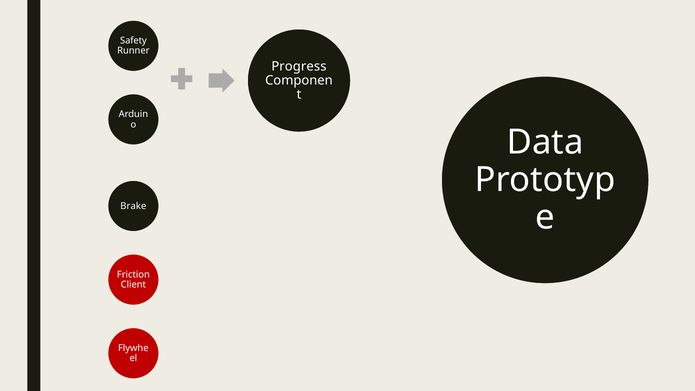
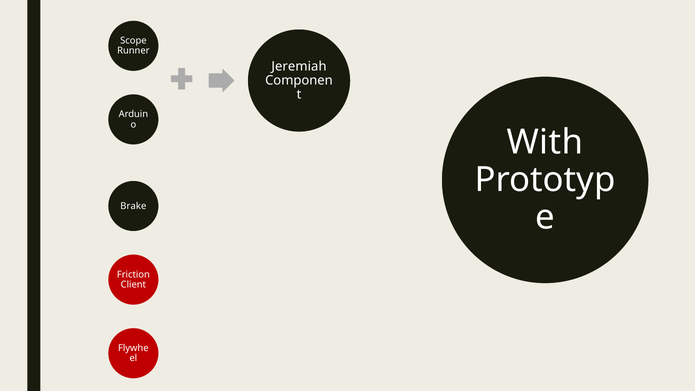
Safety: Safety -> Scope (133, 41)
Progress: Progress -> Jeremiah (299, 66)
Data: Data -> With (545, 142)
